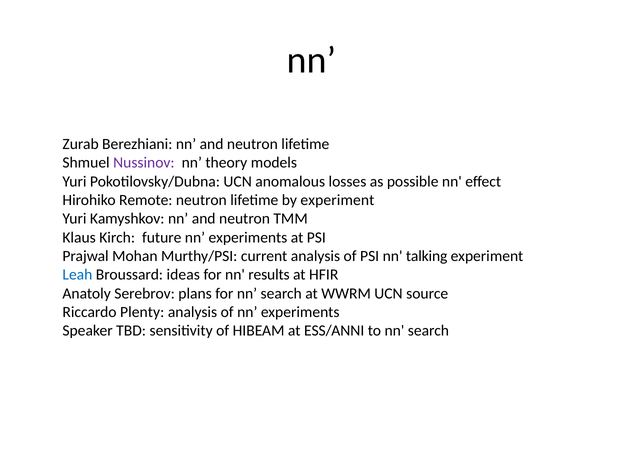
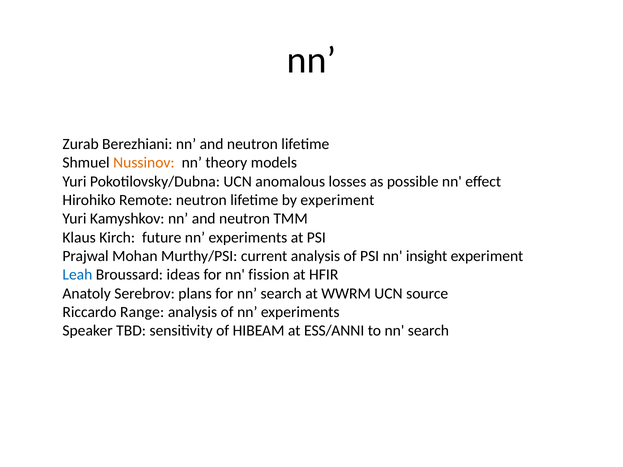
Nussinov colour: purple -> orange (144, 163)
talking: talking -> insight (427, 256)
results: results -> fission (269, 275)
Plenty: Plenty -> Range (142, 312)
